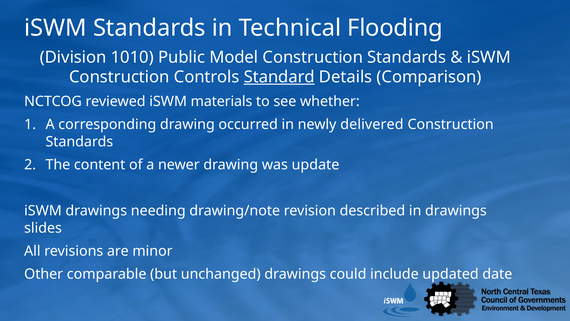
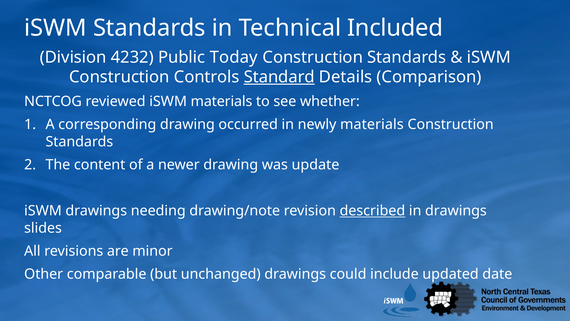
Flooding: Flooding -> Included (395, 28)
1010: 1010 -> 4232 (132, 57)
Model: Model -> Today (234, 57)
newly delivered: delivered -> materials (372, 124)
described underline: none -> present (372, 211)
